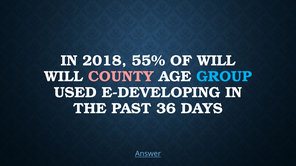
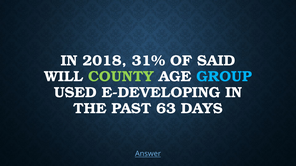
55%: 55% -> 31% (148, 61)
OF WILL: WILL -> SAID (216, 61)
COUNTY colour: pink -> light green (121, 77)
36: 36 -> 63 (166, 109)
